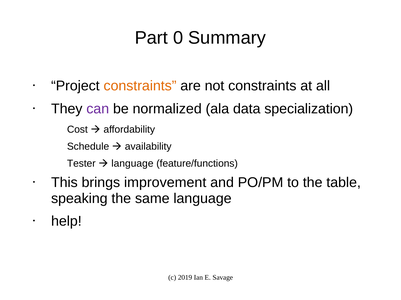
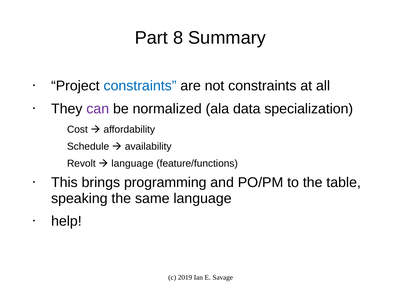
0: 0 -> 8 (178, 38)
constraints colour: orange -> blue (140, 86)
Tester: Tester -> Revolt (81, 164)
improvement: improvement -> programming (165, 183)
